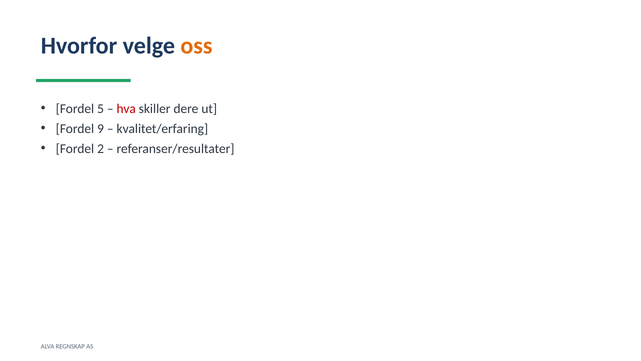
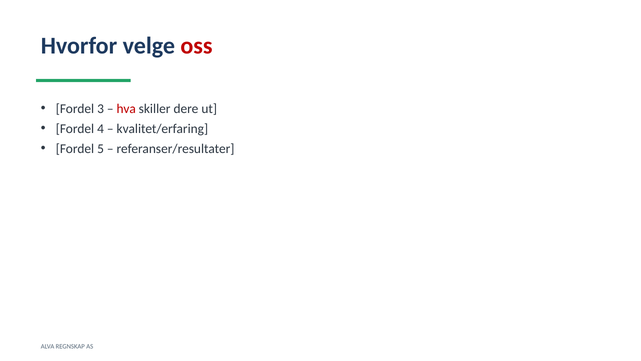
oss colour: orange -> red (196, 46)
5: 5 -> 3 (101, 109)
9: 9 -> 4 (101, 129)
2: 2 -> 5 (101, 149)
